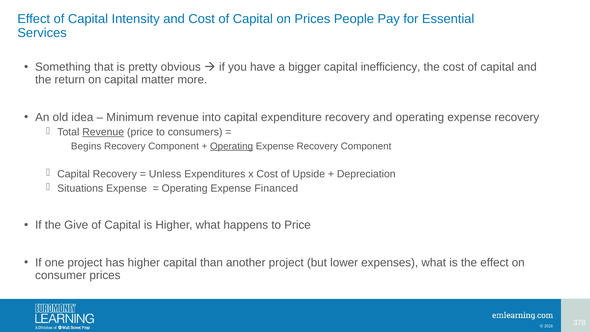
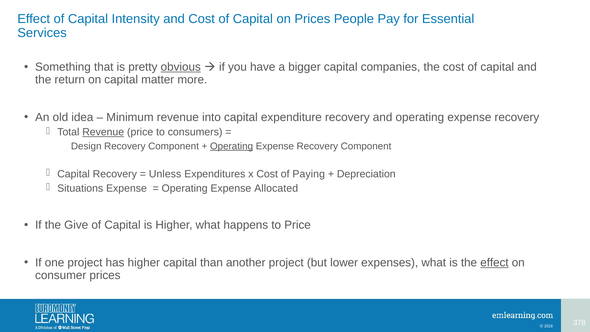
obvious underline: none -> present (181, 67)
inefficiency: inefficiency -> companies (391, 67)
Begins: Begins -> Design (86, 146)
Upside: Upside -> Paying (309, 174)
Financed: Financed -> Allocated (276, 188)
effect underline: none -> present (494, 263)
